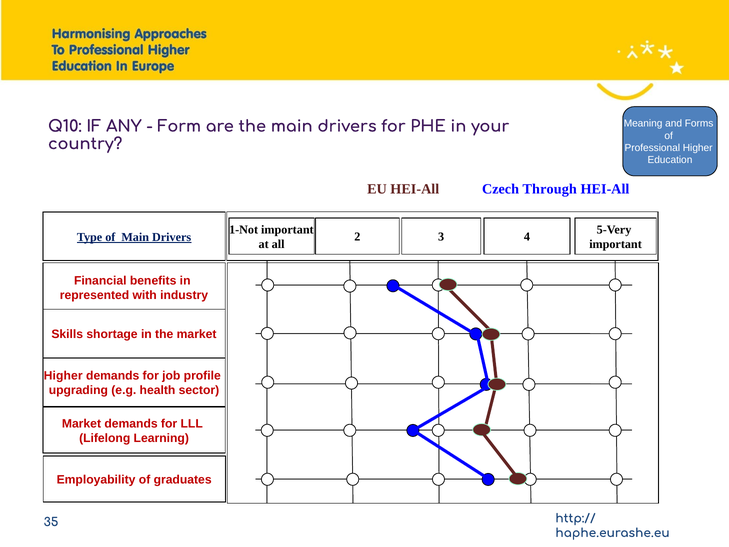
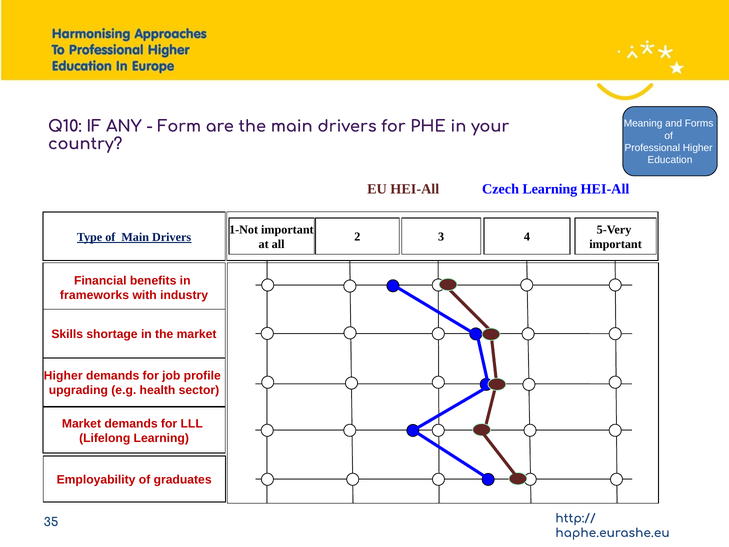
Czech Through: Through -> Learning (550, 189)
represented: represented -> frameworks (94, 295)
